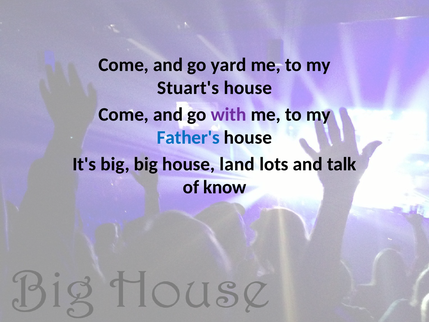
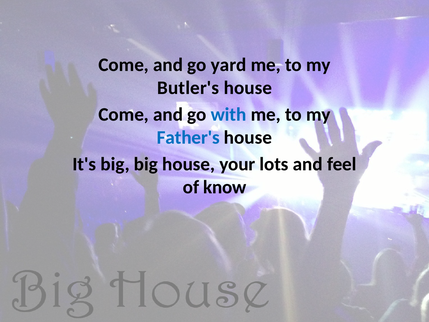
Stuart's: Stuart's -> Butler's (188, 88)
with colour: purple -> blue (229, 115)
land: land -> your (237, 164)
talk: talk -> feel (342, 164)
